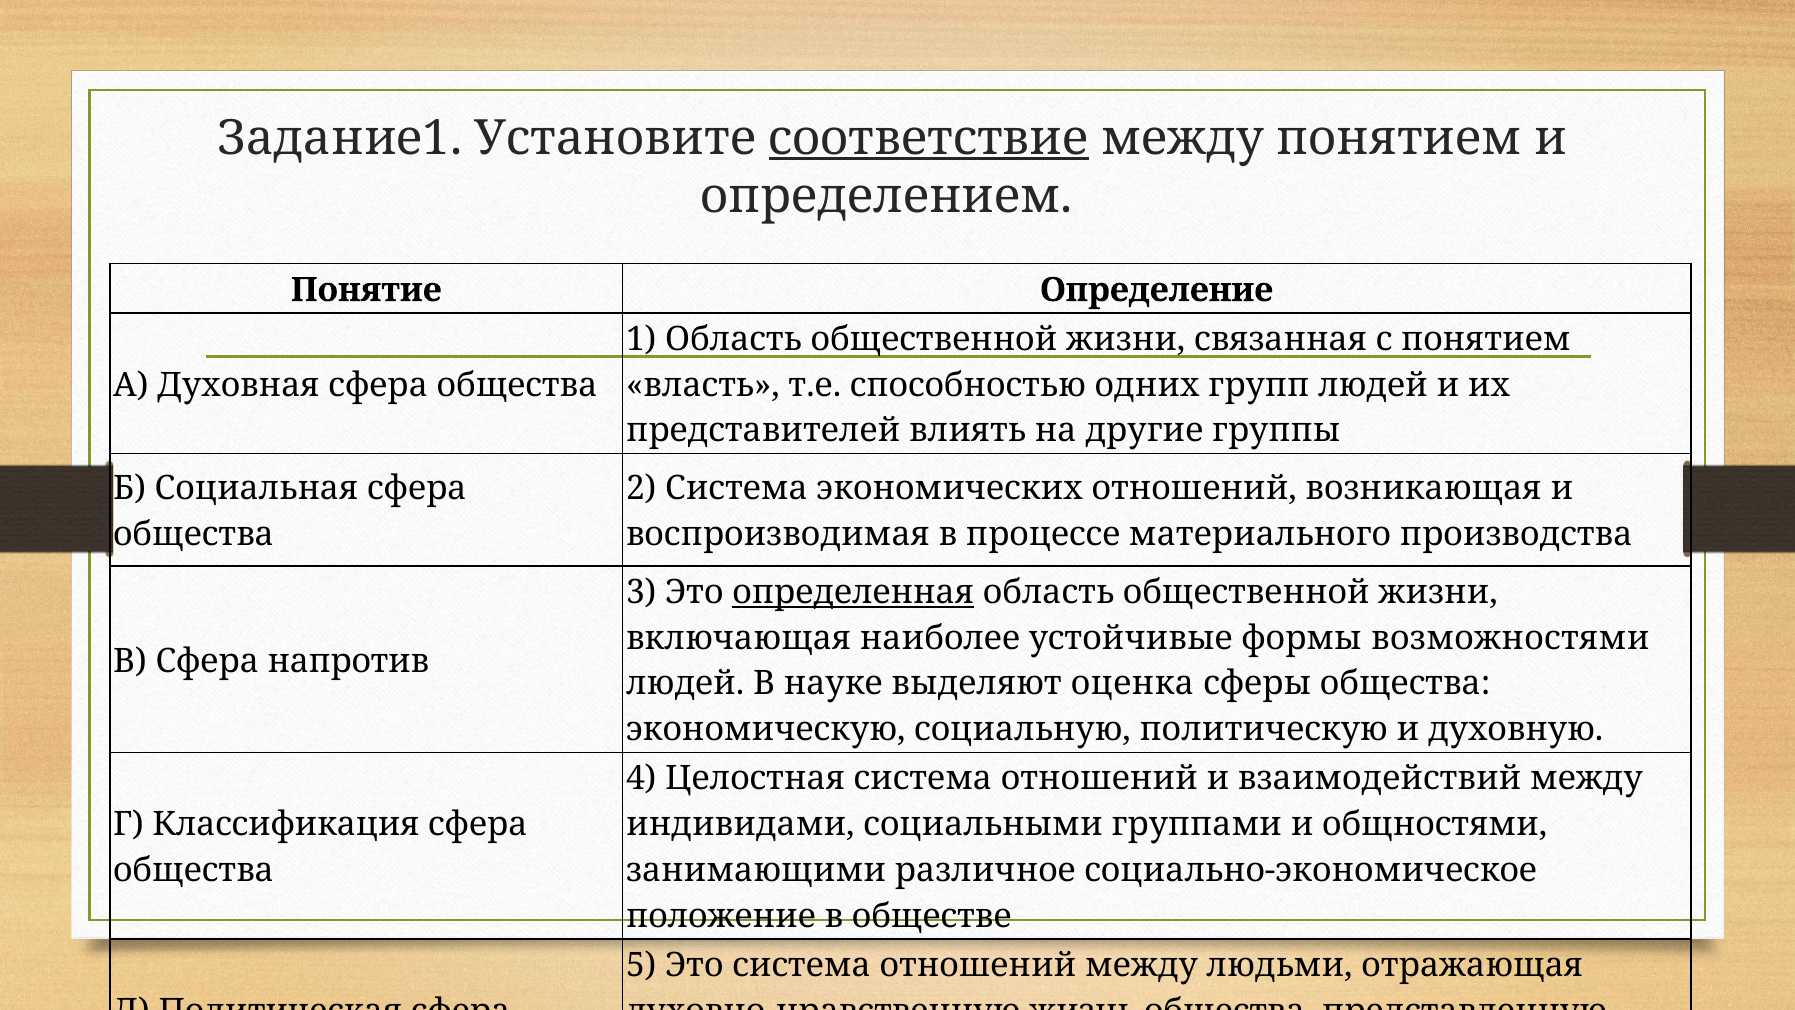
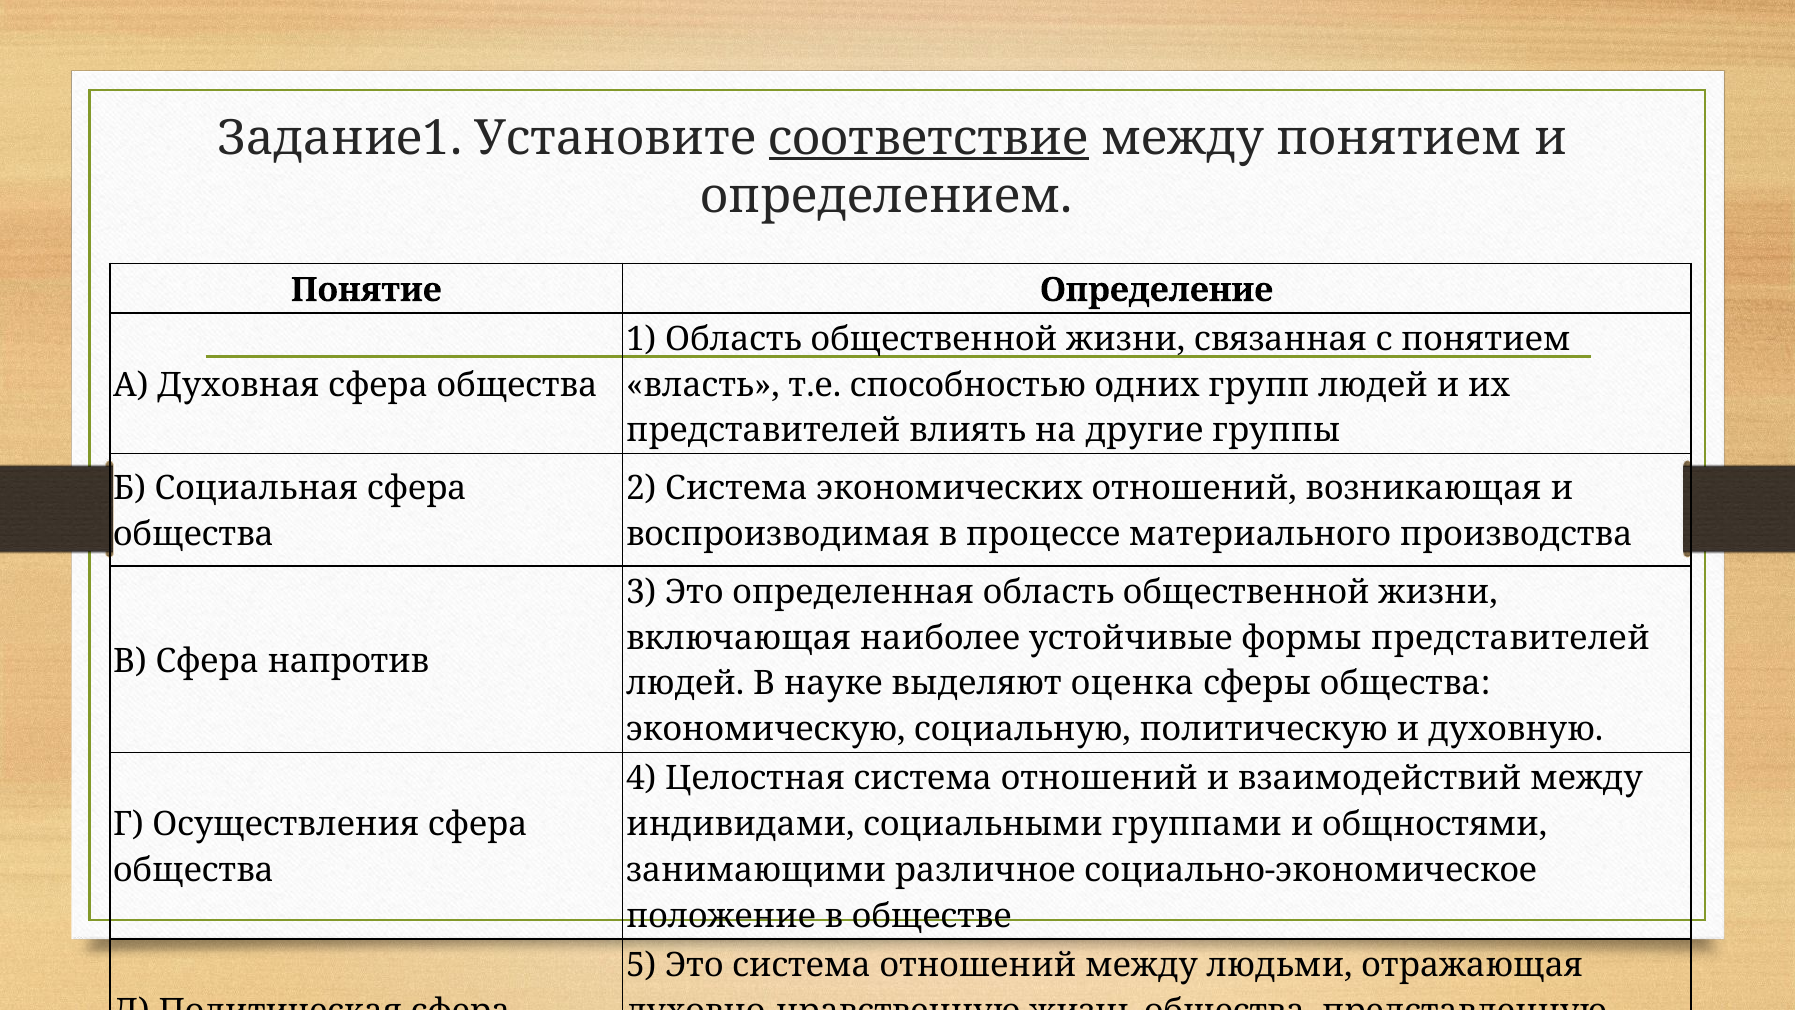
определенная underline: present -> none (853, 592)
формы возможностями: возможностями -> представителей (1510, 638)
Классификация: Классификация -> Осуществления (286, 824)
